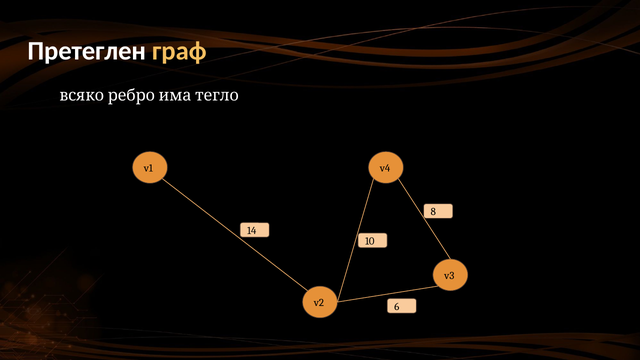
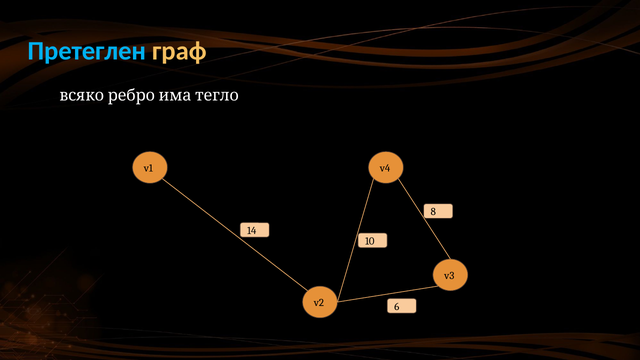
Претеглен colour: white -> light blue (87, 51)
